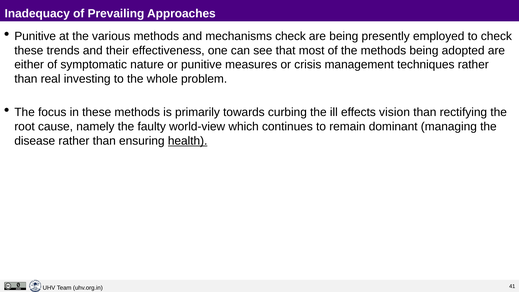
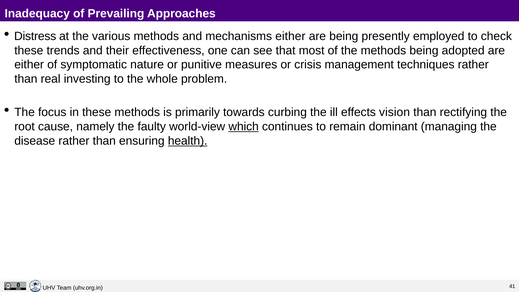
Punitive: Punitive -> Distress (35, 36)
mechanisms check: check -> either (290, 36)
which underline: none -> present (244, 126)
